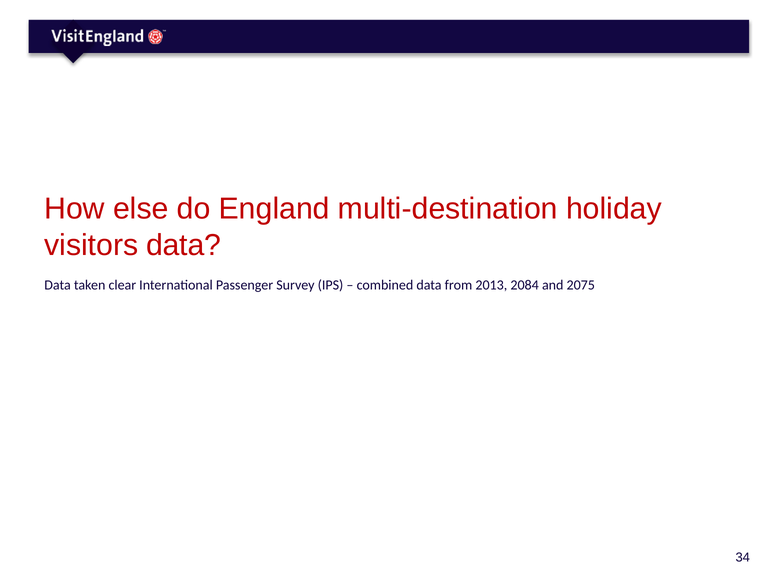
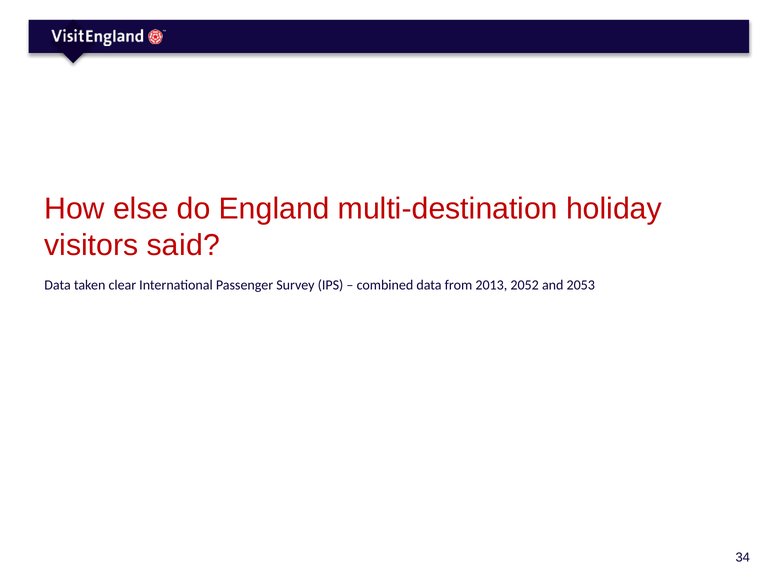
visitors data: data -> said (183, 245)
2084: 2084 -> 2052 (525, 285)
2075: 2075 -> 2053 (581, 285)
